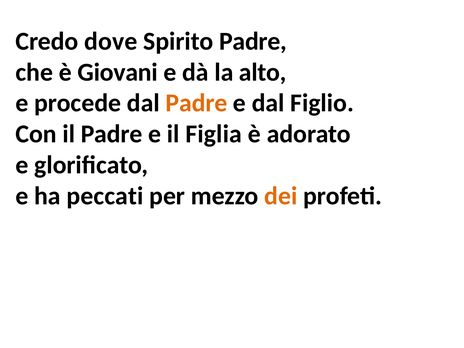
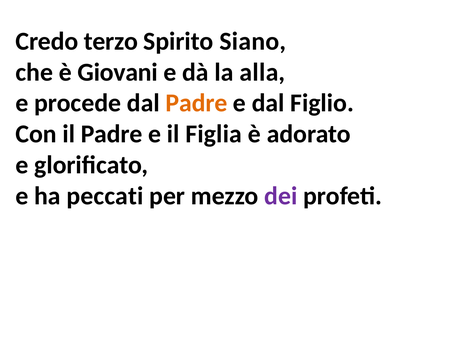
dove: dove -> terzo (111, 41)
Spirito Padre: Padre -> Siano (253, 41)
alto: alto -> alla (262, 72)
dei colour: orange -> purple (281, 196)
